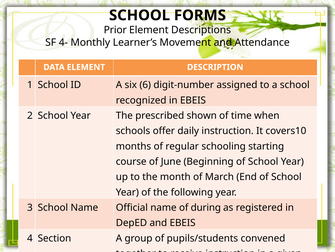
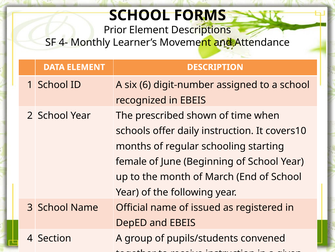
course: course -> female (131, 161)
during: during -> issued (206, 207)
